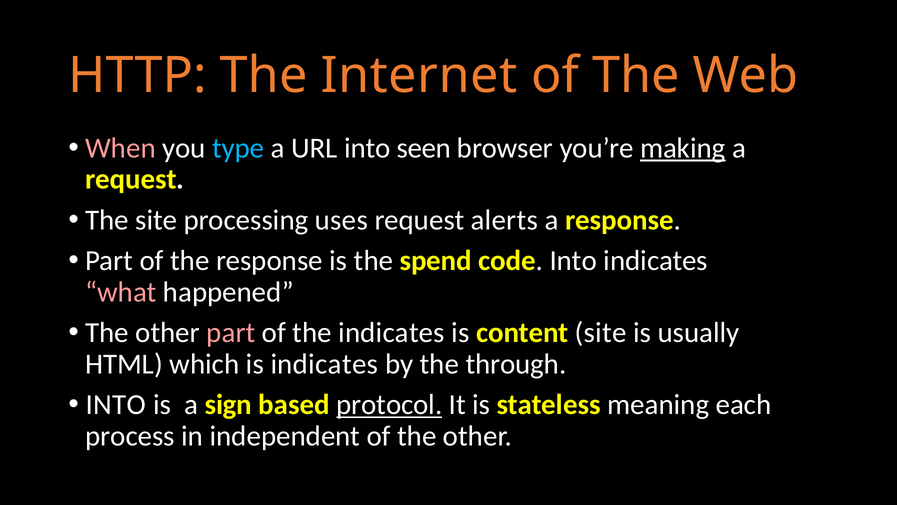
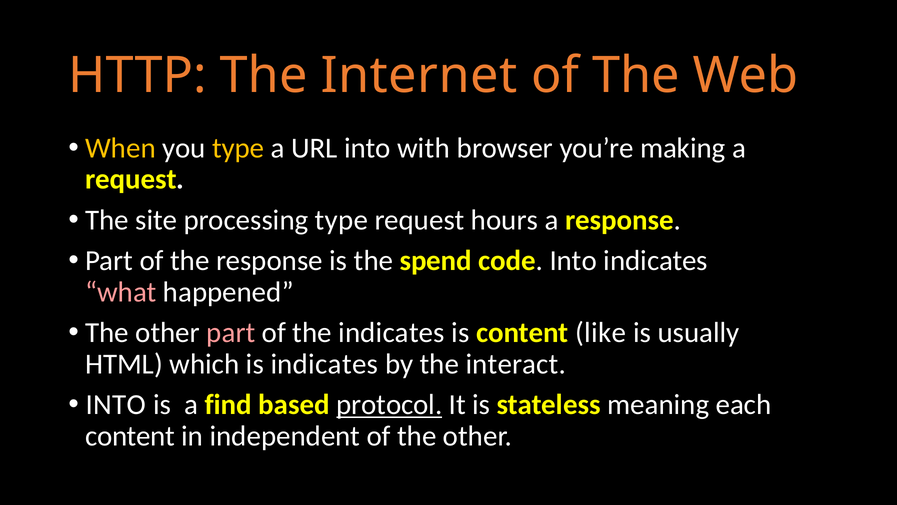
When colour: pink -> yellow (120, 148)
type colour: light blue -> yellow (238, 148)
seen: seen -> with (424, 148)
making underline: present -> none (683, 148)
processing uses: uses -> type (341, 220)
alerts: alerts -> hours (504, 220)
content site: site -> like (601, 333)
through: through -> interact (516, 364)
sign: sign -> find (228, 404)
process: process -> content (130, 436)
